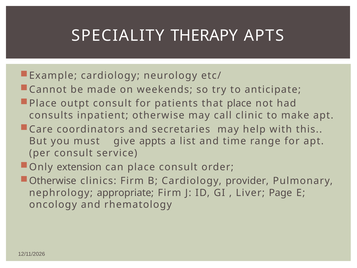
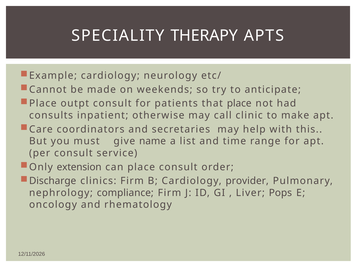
appts: appts -> name (153, 141)
Otherwise: Otherwise -> Discharge (53, 181)
appropriate: appropriate -> compliance (125, 193)
Page: Page -> Pops (280, 193)
